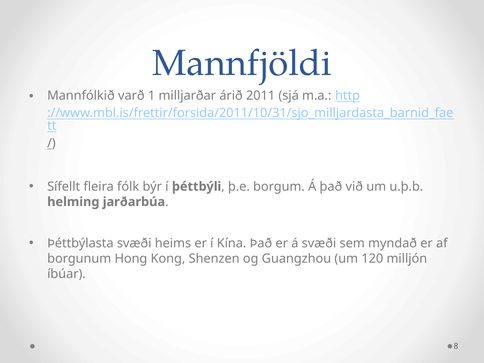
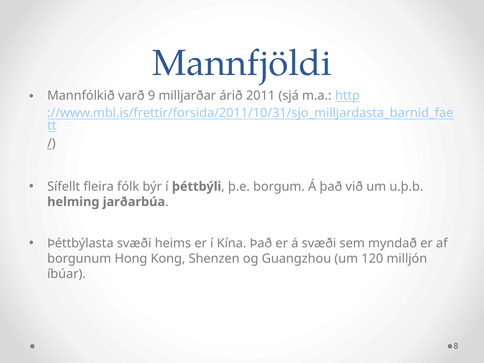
1: 1 -> 9 (152, 96)
